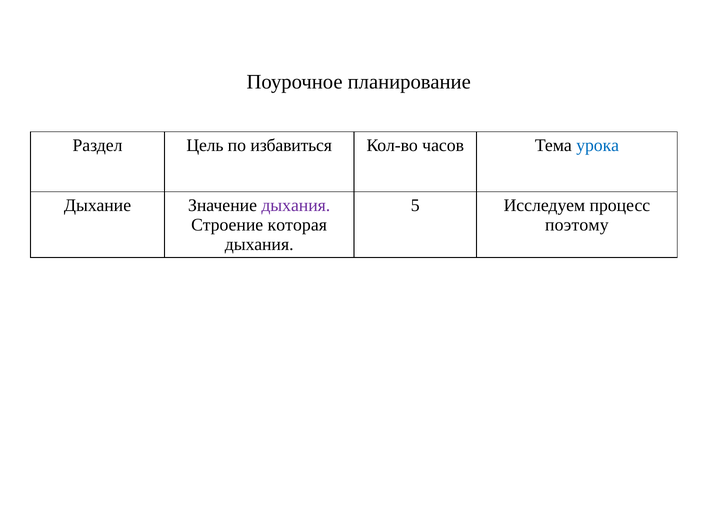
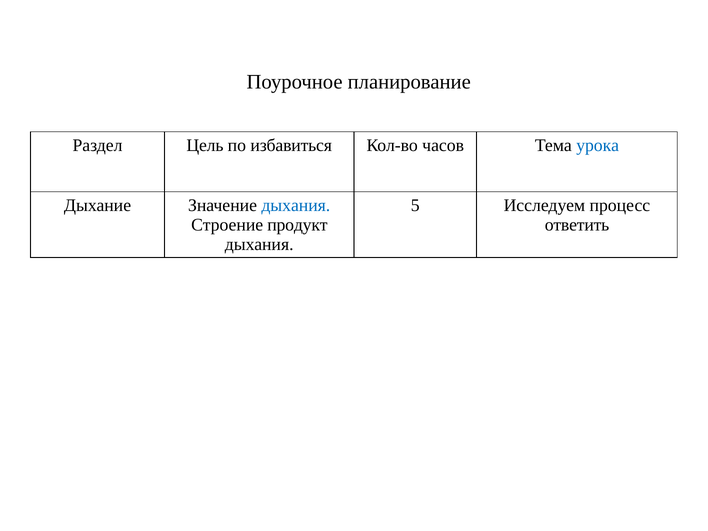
дыхания colour: purple -> blue (296, 205)
которая: которая -> продукт (297, 225)
поэтому: поэтому -> ответить (577, 225)
